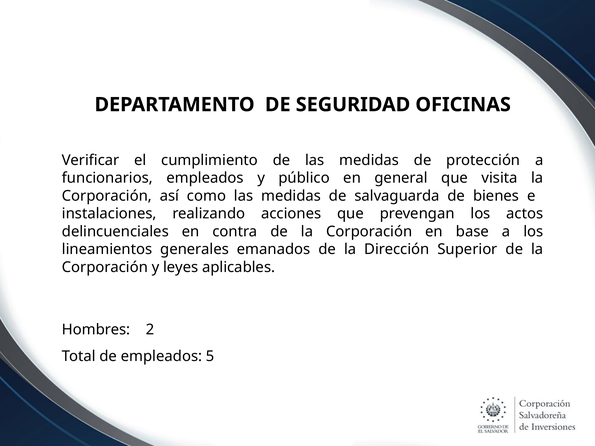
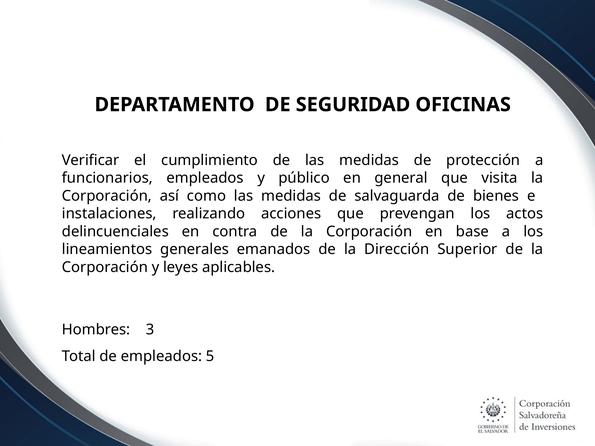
2: 2 -> 3 (150, 330)
